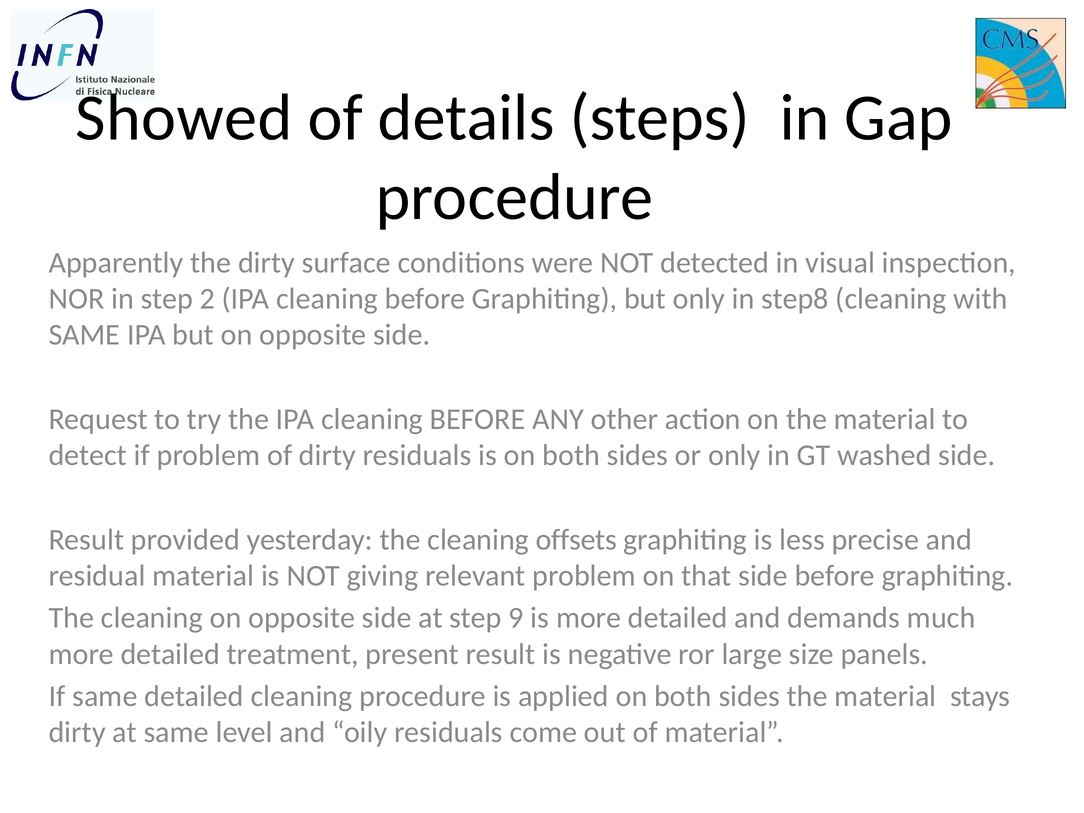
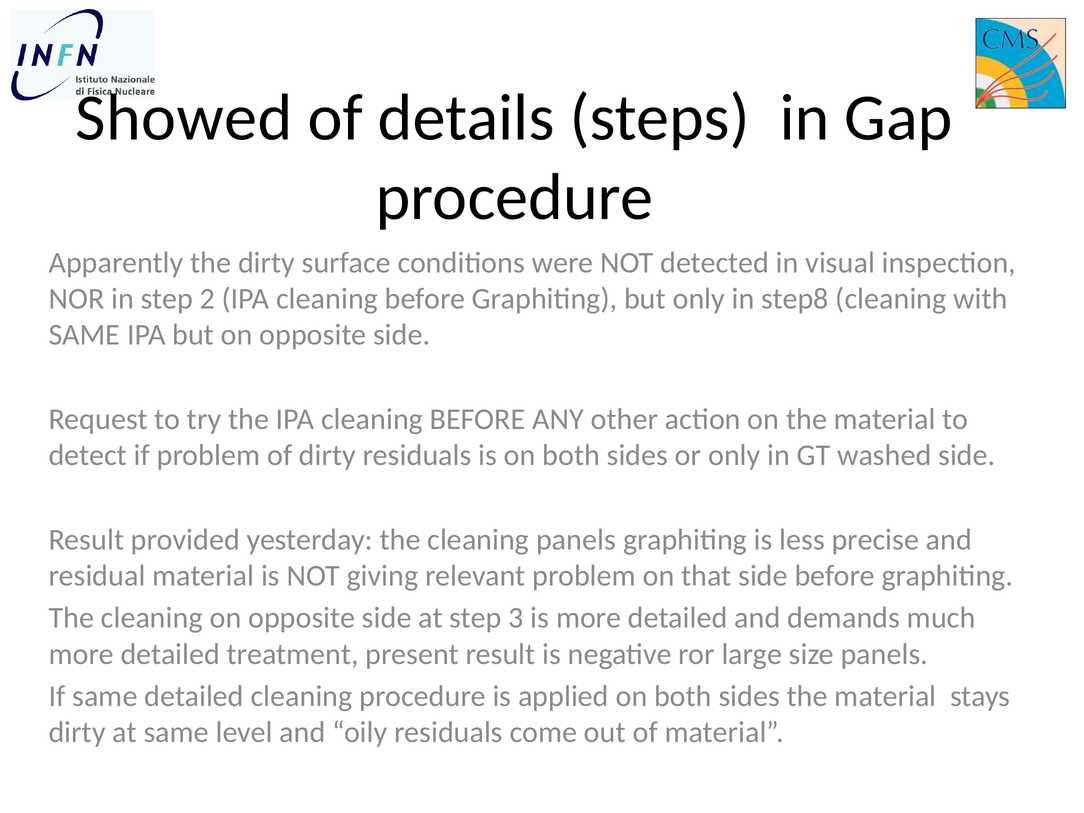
cleaning offsets: offsets -> panels (576, 540)
9: 9 -> 3 (516, 618)
